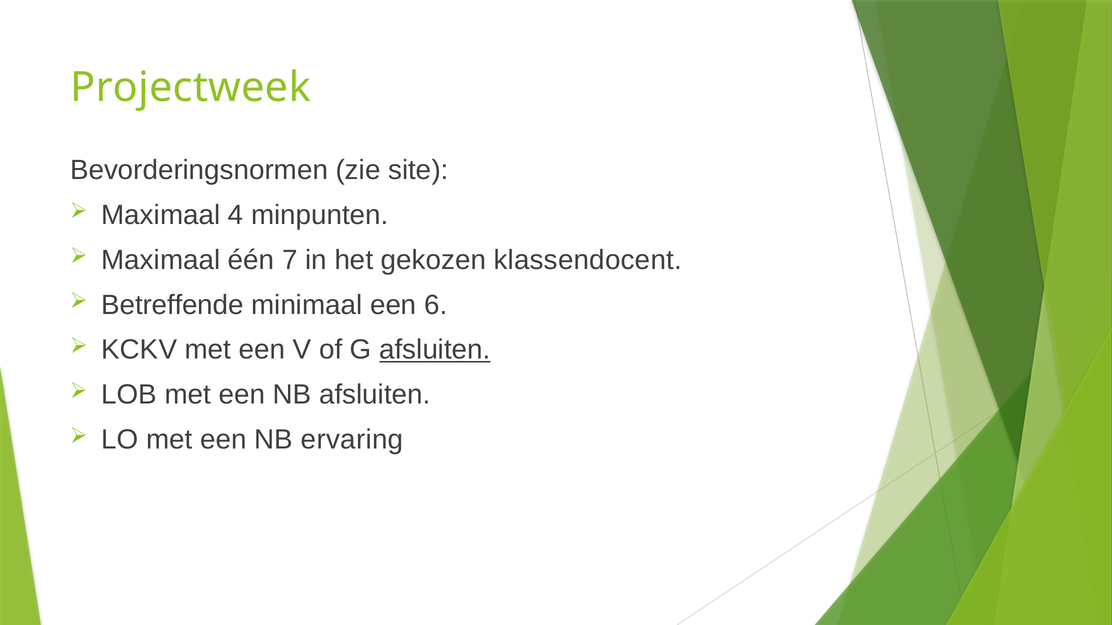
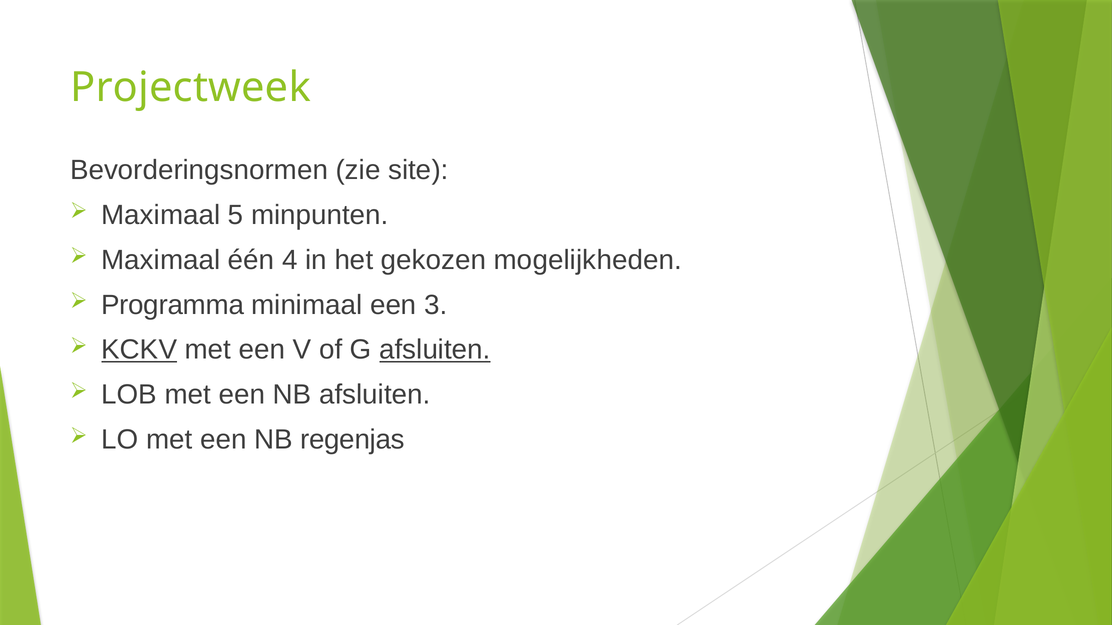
4: 4 -> 5 (236, 215)
7: 7 -> 4 (290, 260)
klassendocent: klassendocent -> mogelijkheden (588, 260)
Betreffende: Betreffende -> Programma (173, 305)
6: 6 -> 3 (436, 305)
KCKV underline: none -> present (139, 350)
ervaring: ervaring -> regenjas (352, 440)
